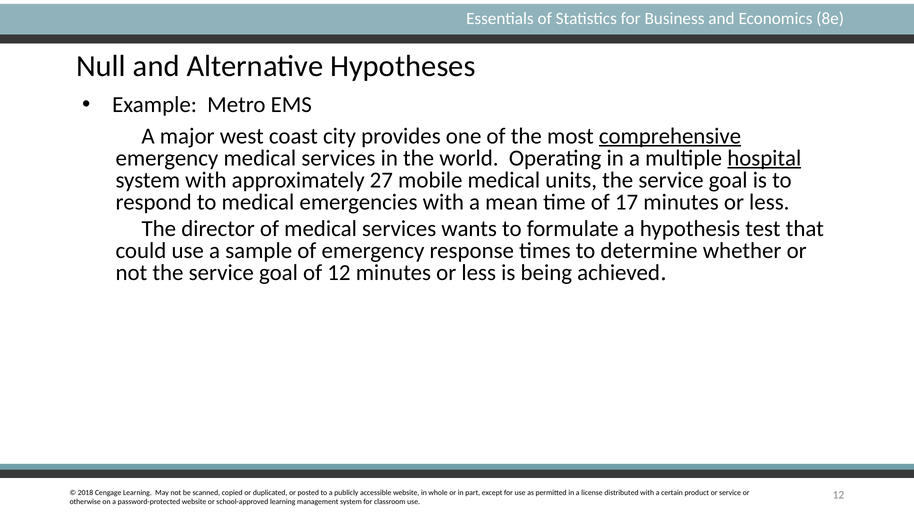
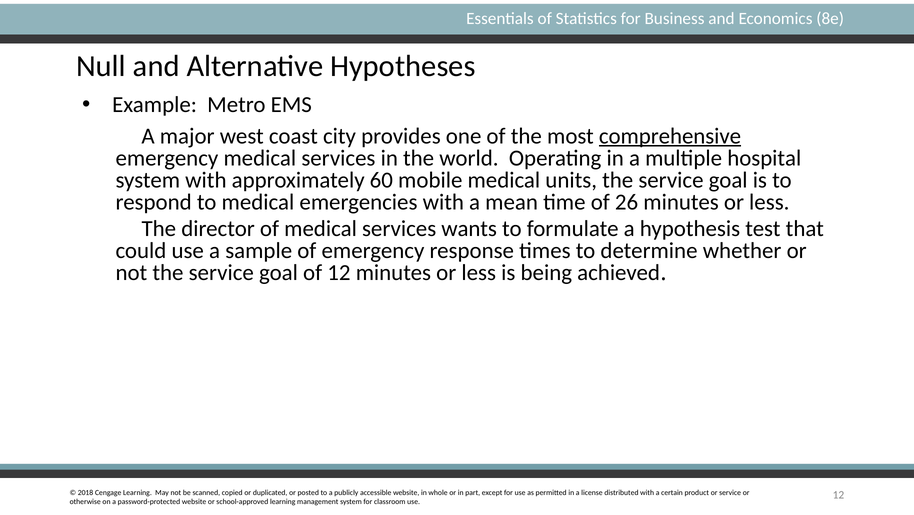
hospital underline: present -> none (764, 158)
27: 27 -> 60 (381, 180)
17: 17 -> 26 (627, 202)
